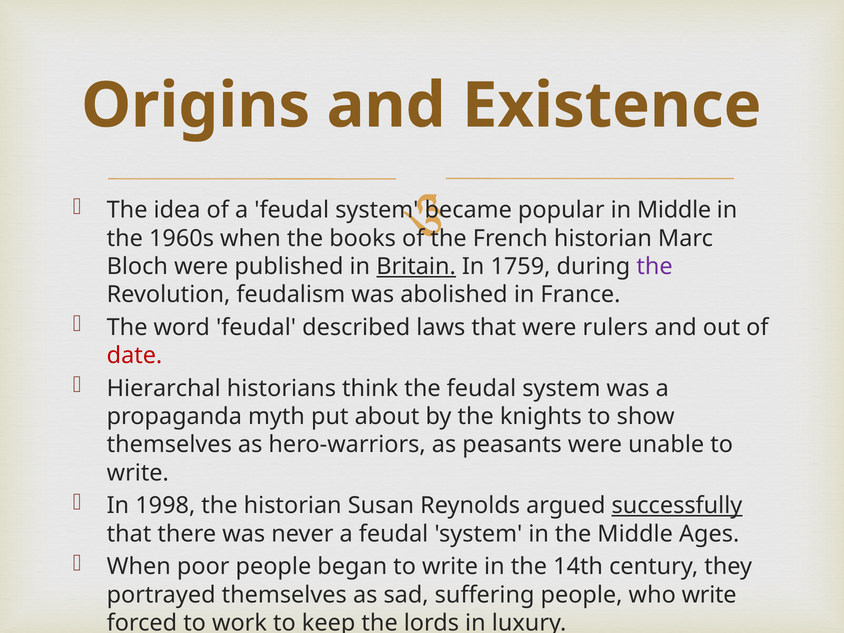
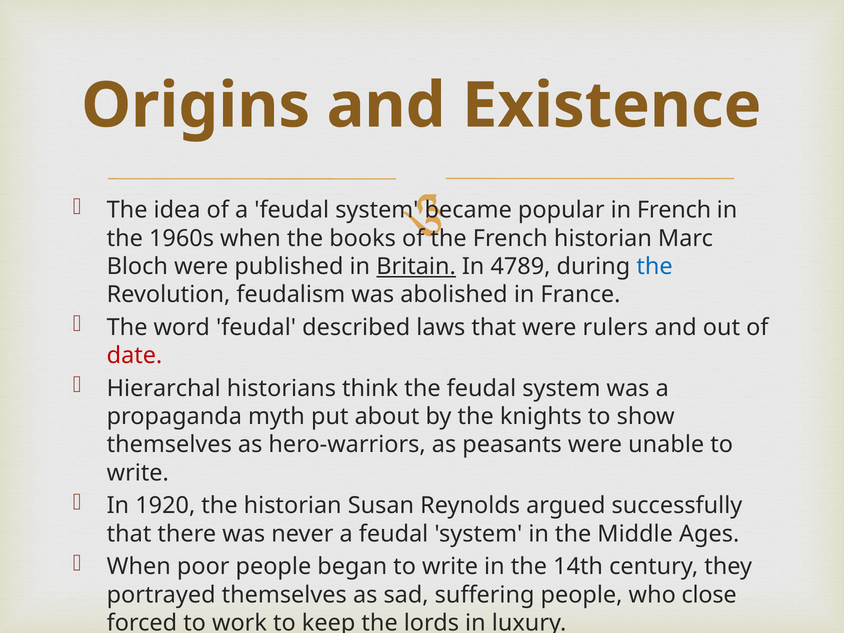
in Middle: Middle -> French (674, 210)
1759: 1759 -> 4789 (521, 266)
the colour: purple -> blue (655, 266)
1998: 1998 -> 1920 (165, 506)
successfully underline: present -> none (677, 506)
who write: write -> close (709, 595)
